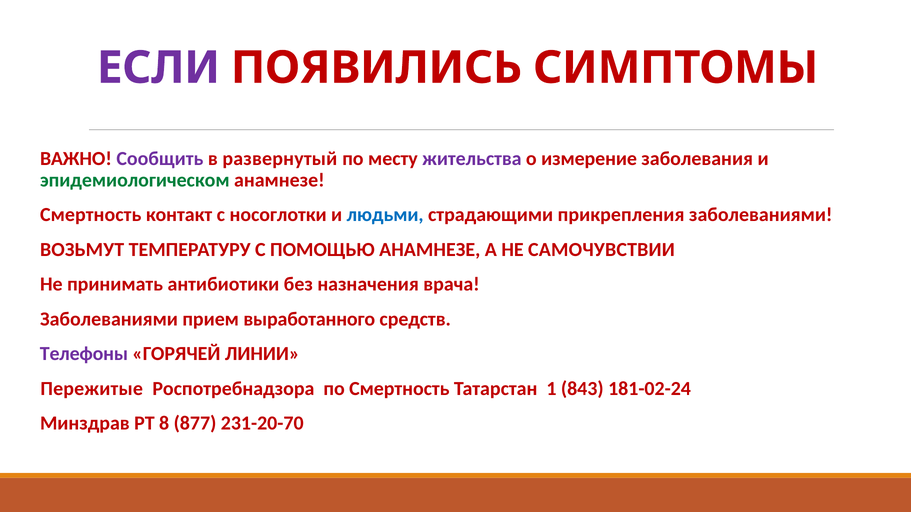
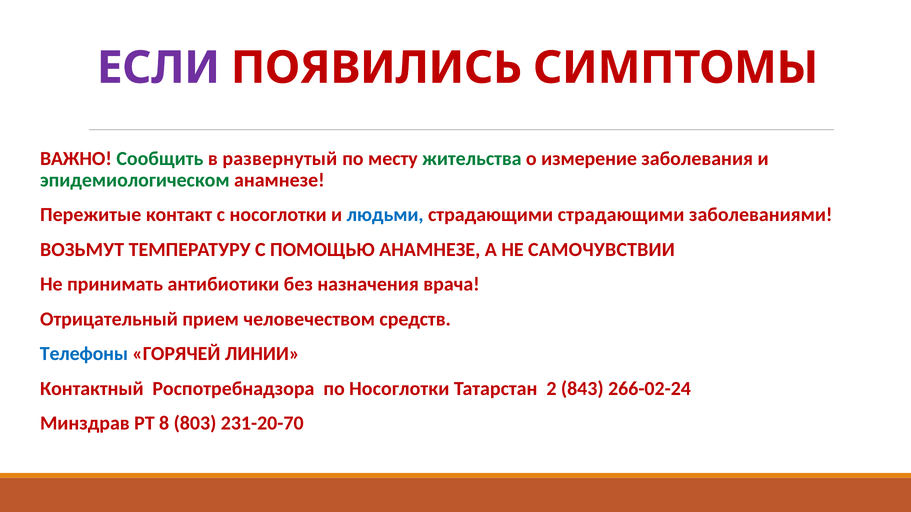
Сообщить colour: purple -> green (160, 159)
жительства colour: purple -> green (472, 159)
Смертность: Смертность -> Пережитые (91, 215)
страдающими прикрепления: прикрепления -> страдающими (621, 215)
Заболеваниями: Заболеваниями -> Отрицательный (109, 319)
выработанного: выработанного -> человечеством (309, 319)
Телефоны colour: purple -> blue (84, 354)
Пережитые: Пережитые -> Контактный (92, 389)
по Смертность: Смертность -> Носоглотки (399, 389)
1: 1 -> 2 (551, 389)
181-02-24: 181-02-24 -> 266-02-24 (650, 389)
877: 877 -> 803 (195, 424)
